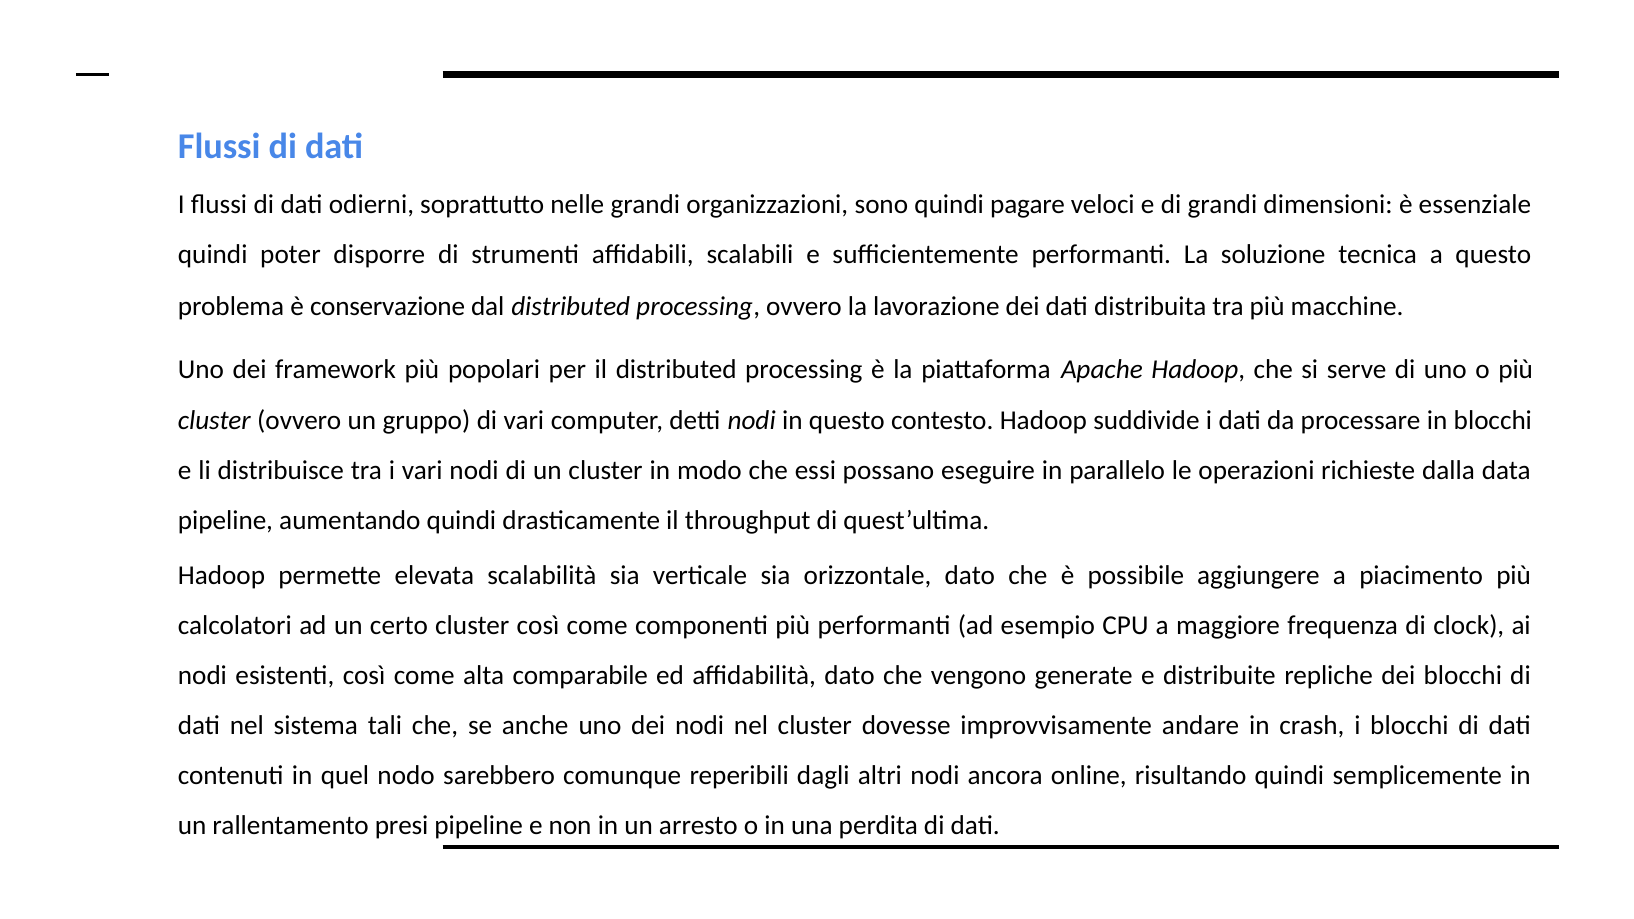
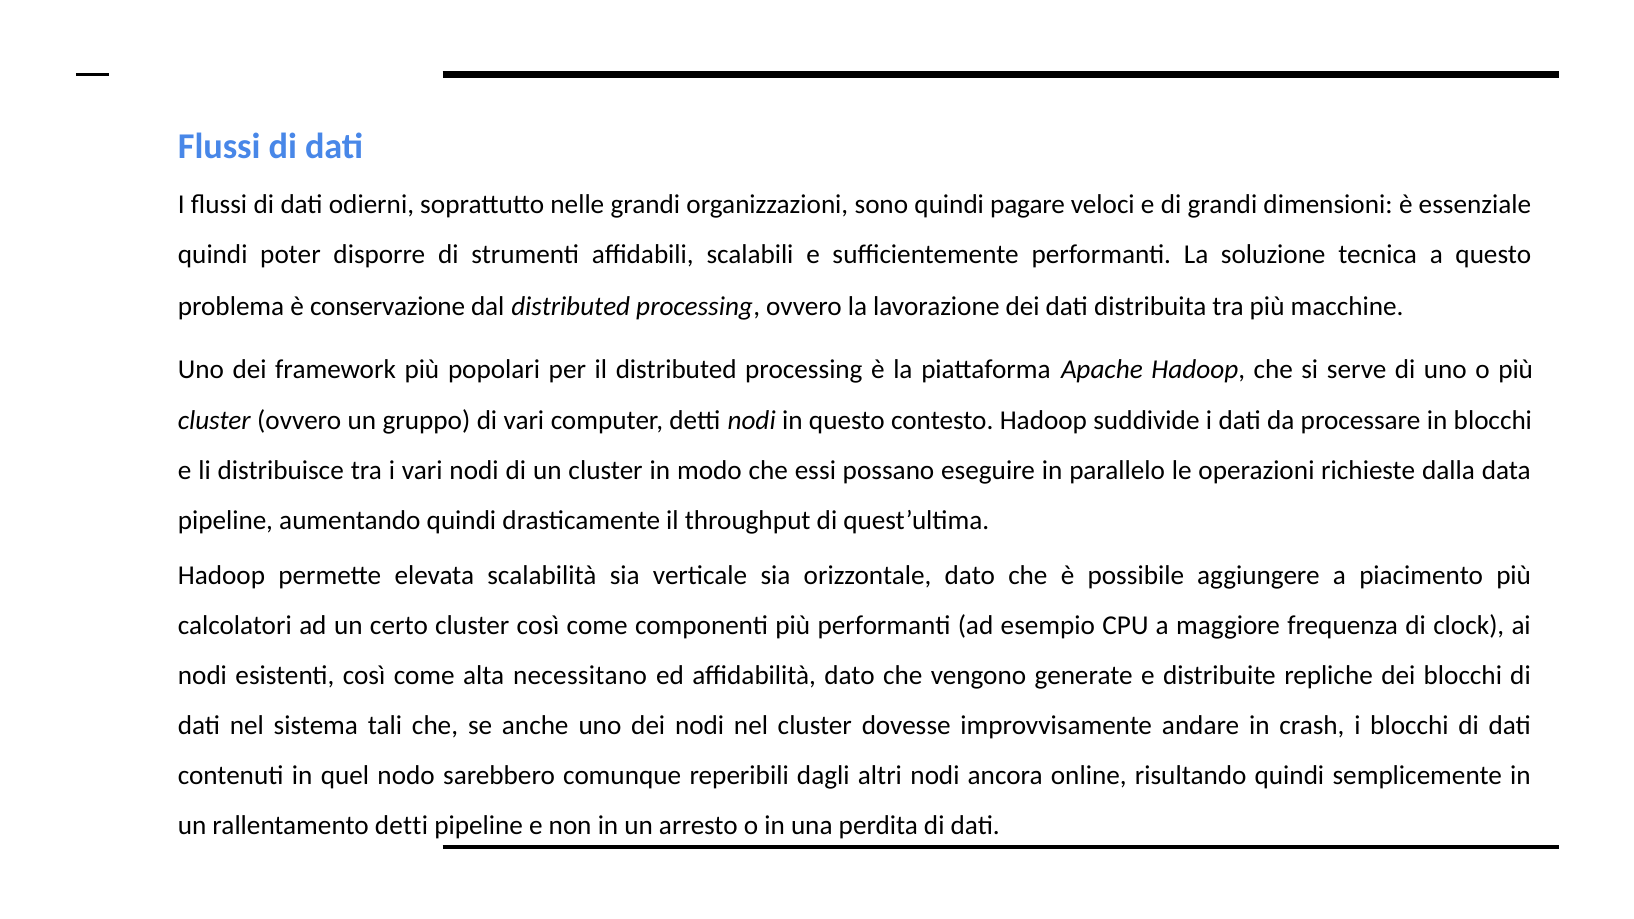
comparabile: comparabile -> necessitano (580, 675)
rallentamento presi: presi -> detti (401, 825)
